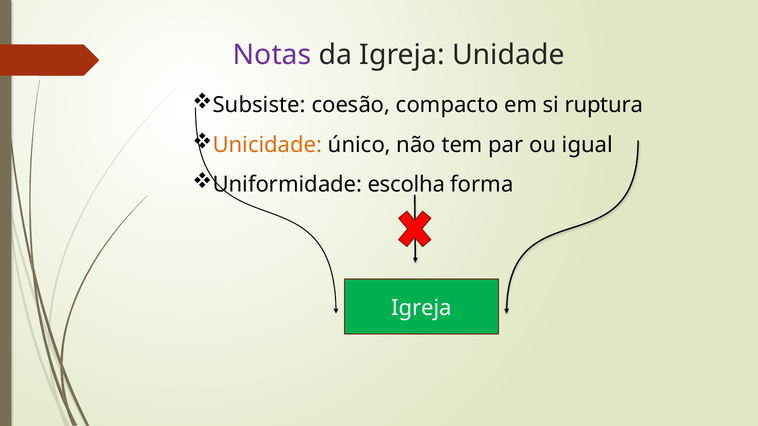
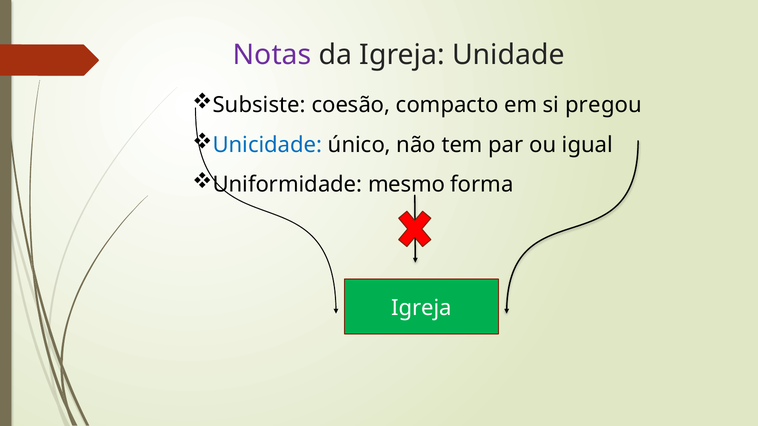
ruptura: ruptura -> pregou (604, 105)
Unicidade colour: orange -> blue (267, 145)
escolha: escolha -> mesmo (406, 185)
